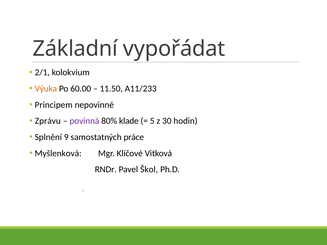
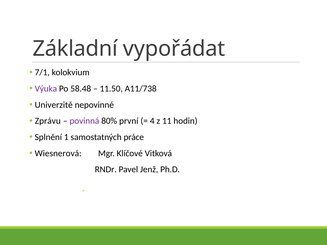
2/1: 2/1 -> 7/1 (42, 73)
Výuka colour: orange -> purple (46, 89)
60.00: 60.00 -> 58.48 (81, 89)
A11/233: A11/233 -> A11/738 (141, 89)
Principem: Principem -> Univerzitě (54, 105)
klade: klade -> první (129, 121)
5: 5 -> 4 (152, 121)
30: 30 -> 11 (167, 121)
9: 9 -> 1 (66, 137)
Myšlenková: Myšlenková -> Wiesnerová (58, 153)
Škol: Škol -> Jenž (149, 170)
